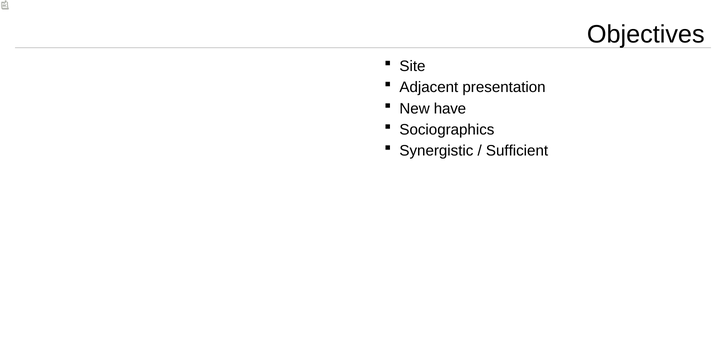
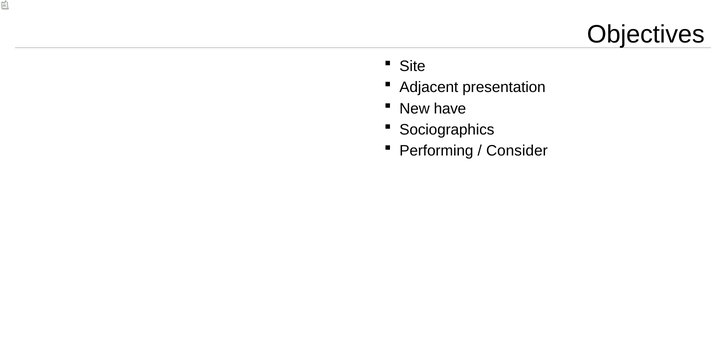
Synergistic: Synergistic -> Performing (436, 151)
Sufficient: Sufficient -> Consider (517, 151)
